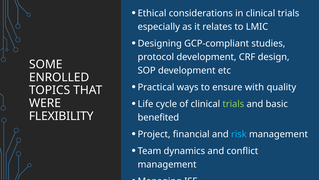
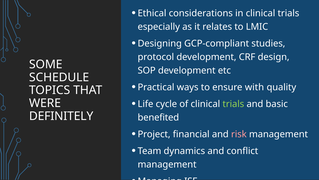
ENROLLED: ENROLLED -> SCHEDULE (59, 77)
FLEXIBILITY: FLEXIBILITY -> DEFINITELY (61, 116)
risk colour: light blue -> pink (239, 134)
